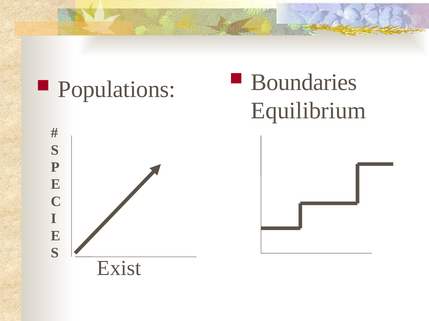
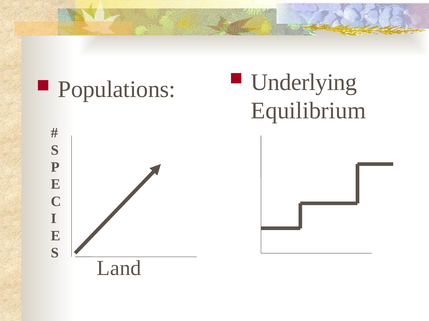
Boundaries: Boundaries -> Underlying (304, 82)
Exist: Exist -> Land (119, 269)
